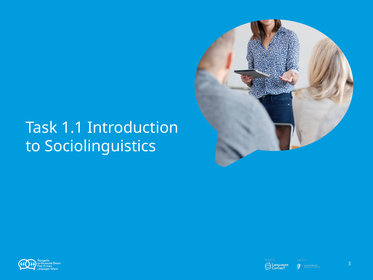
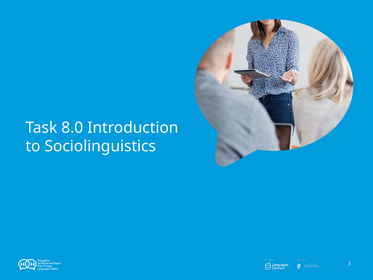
1.1: 1.1 -> 8.0 (72, 128)
